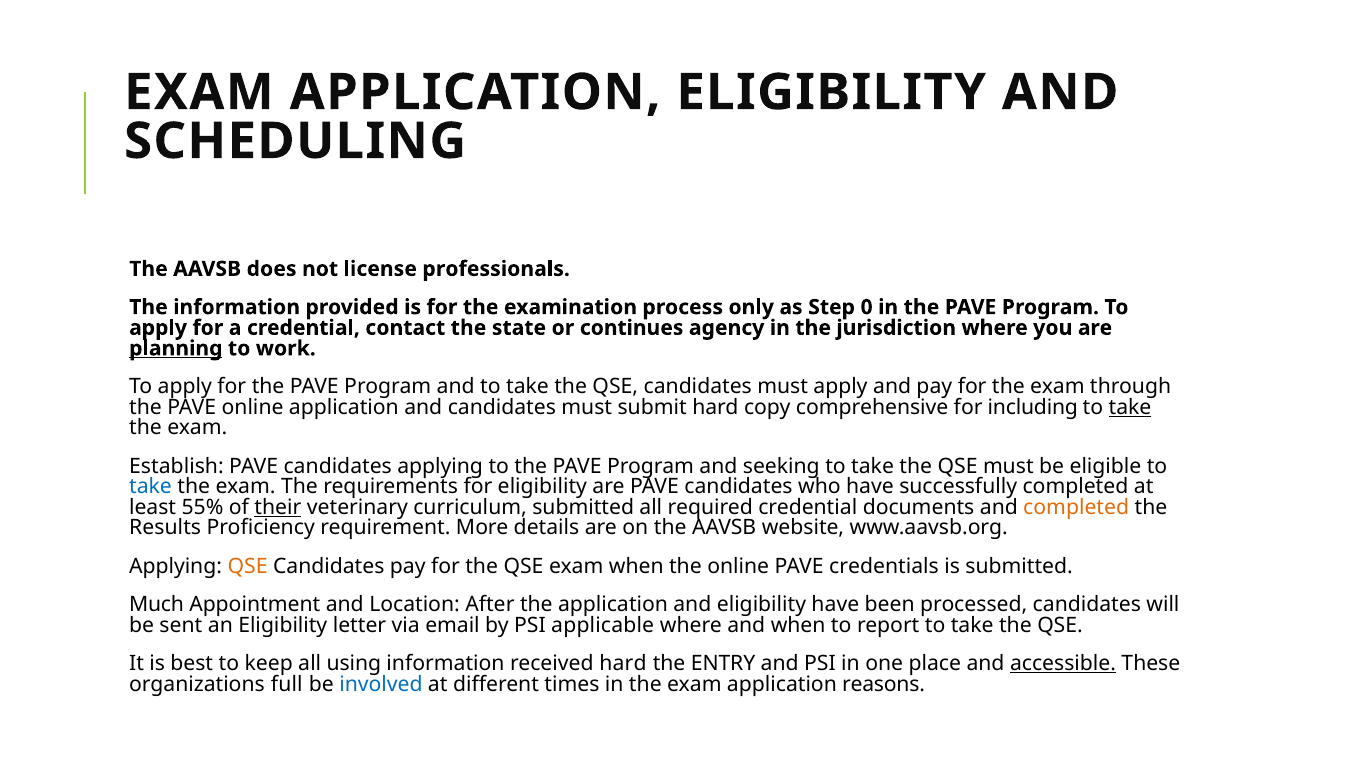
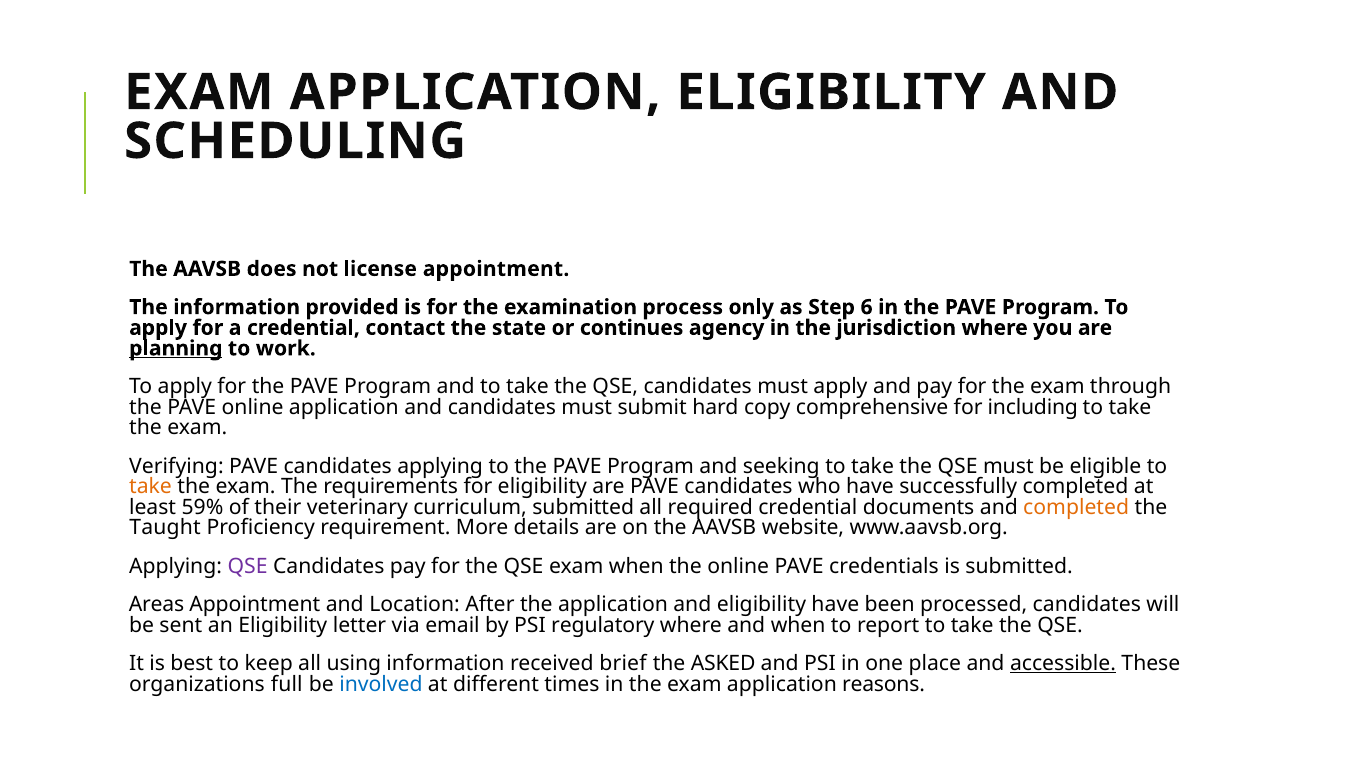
license professionals: professionals -> appointment (496, 269)
0: 0 -> 6 (867, 307)
take underline: present -> none (1130, 407)
Establish: Establish -> Verifying (176, 466)
take colour: blue -> orange (151, 487)
55%: 55% -> 59% (203, 507)
their underline: present -> none (278, 507)
Results: Results -> Taught (165, 528)
QSE colour: orange -> purple (248, 566)
Much: Much -> Areas (157, 604)
applicable: applicable -> regulatory (603, 625)
received hard: hard -> brief (623, 663)
ENTRY: ENTRY -> ASKED (723, 663)
